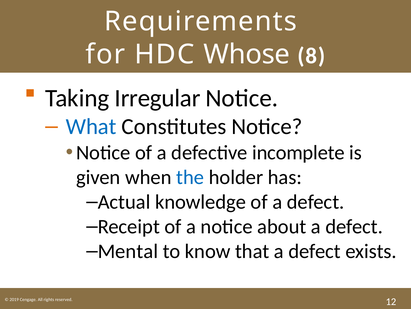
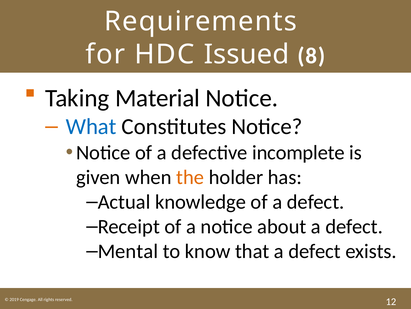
Whose: Whose -> Issued (247, 54)
Irregular: Irregular -> Material (158, 98)
the colour: blue -> orange (190, 177)
